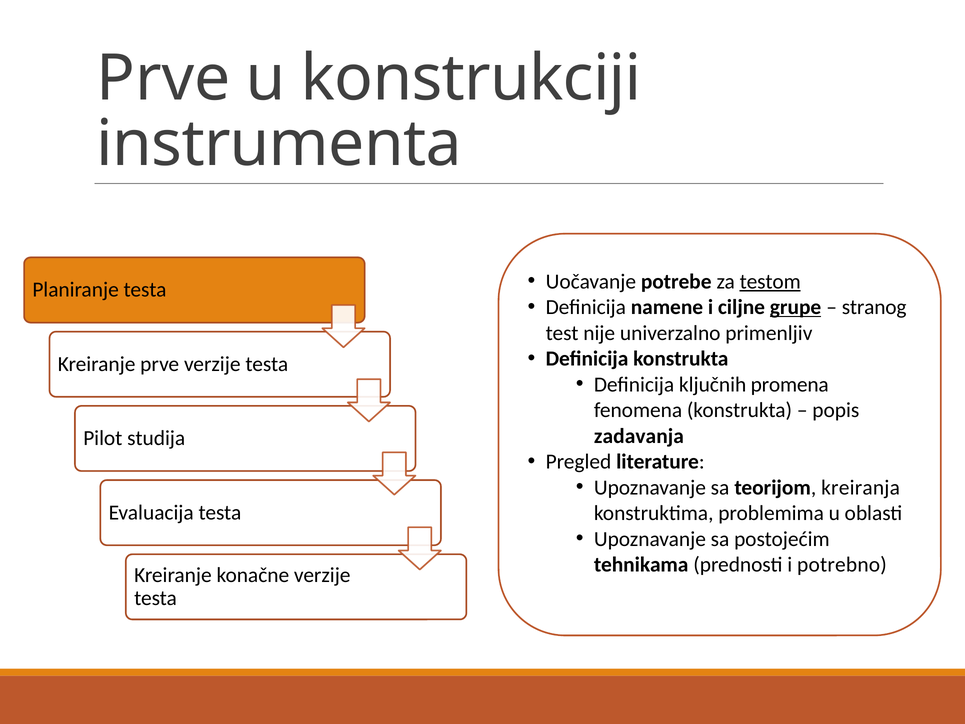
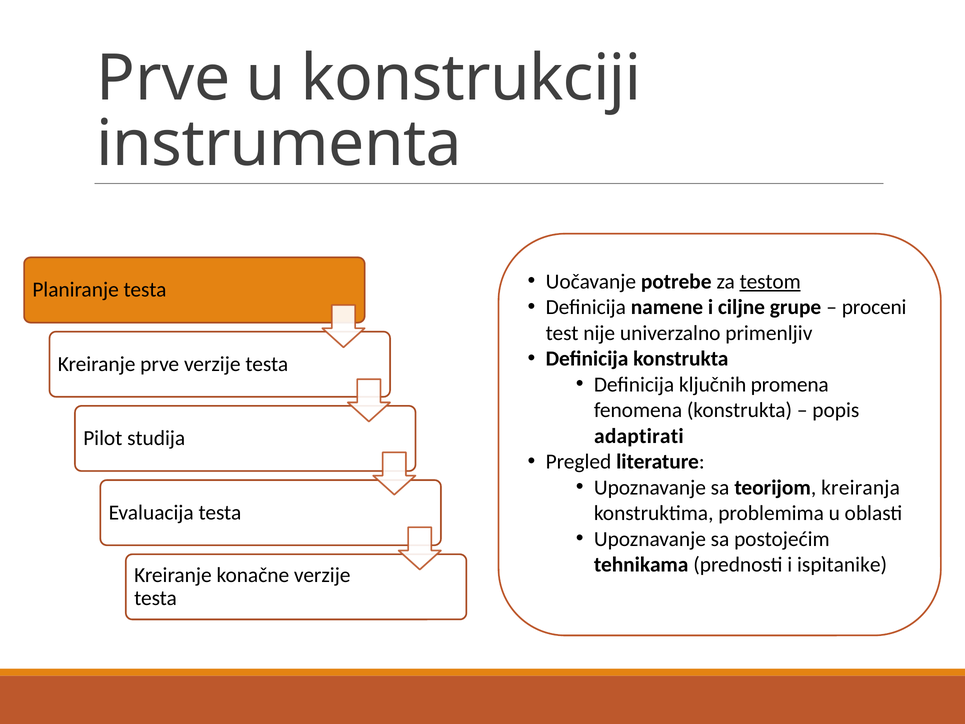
grupe underline: present -> none (796, 307)
stranog: stranog -> proceni (874, 307)
zadavanja: zadavanja -> adaptirati (639, 436)
potrebno: potrebno -> ispitanike (842, 564)
